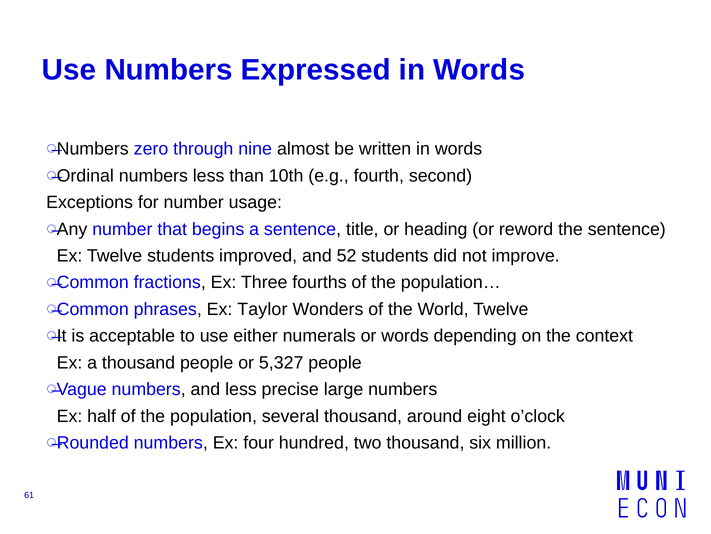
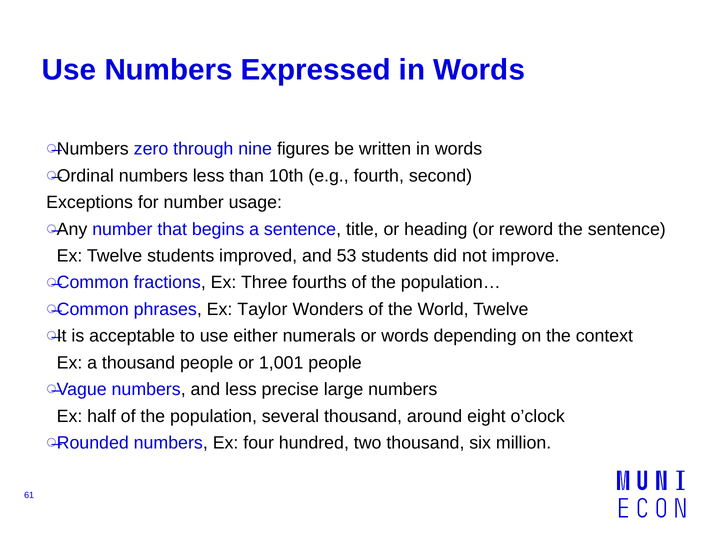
almost: almost -> figures (303, 149)
52: 52 -> 53 (347, 256)
5,327: 5,327 -> 1,001 (281, 362)
